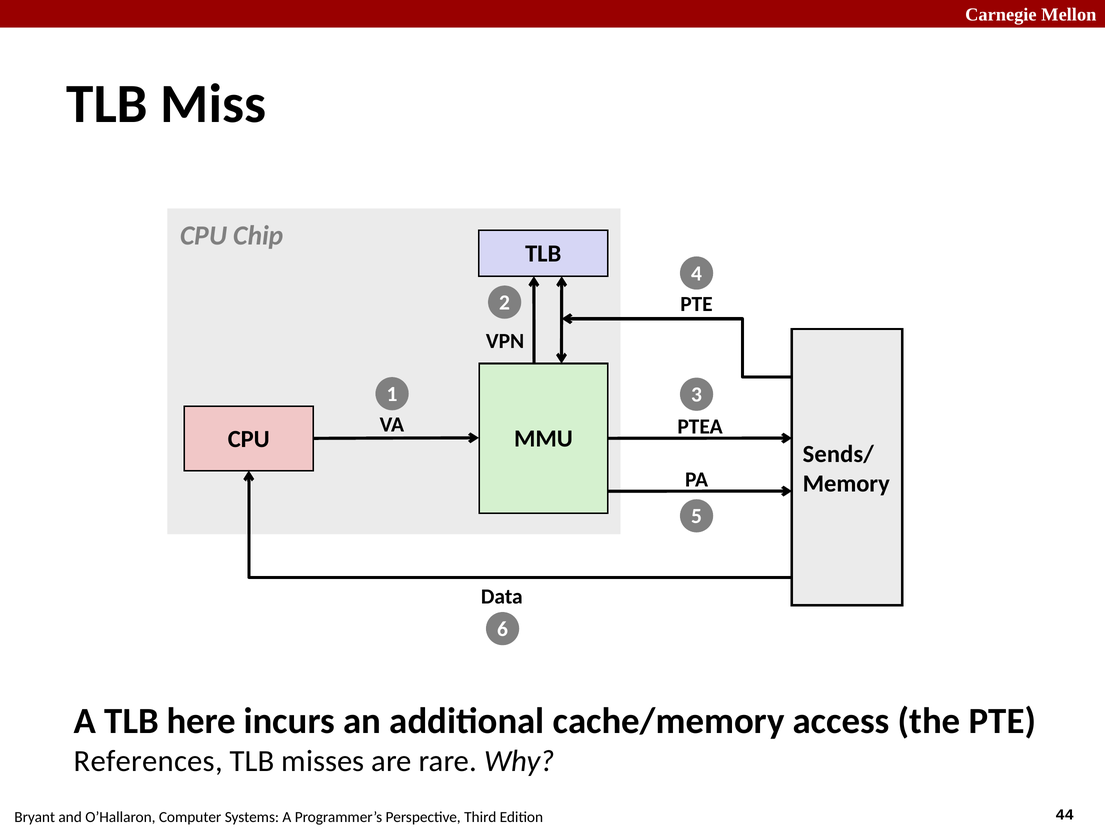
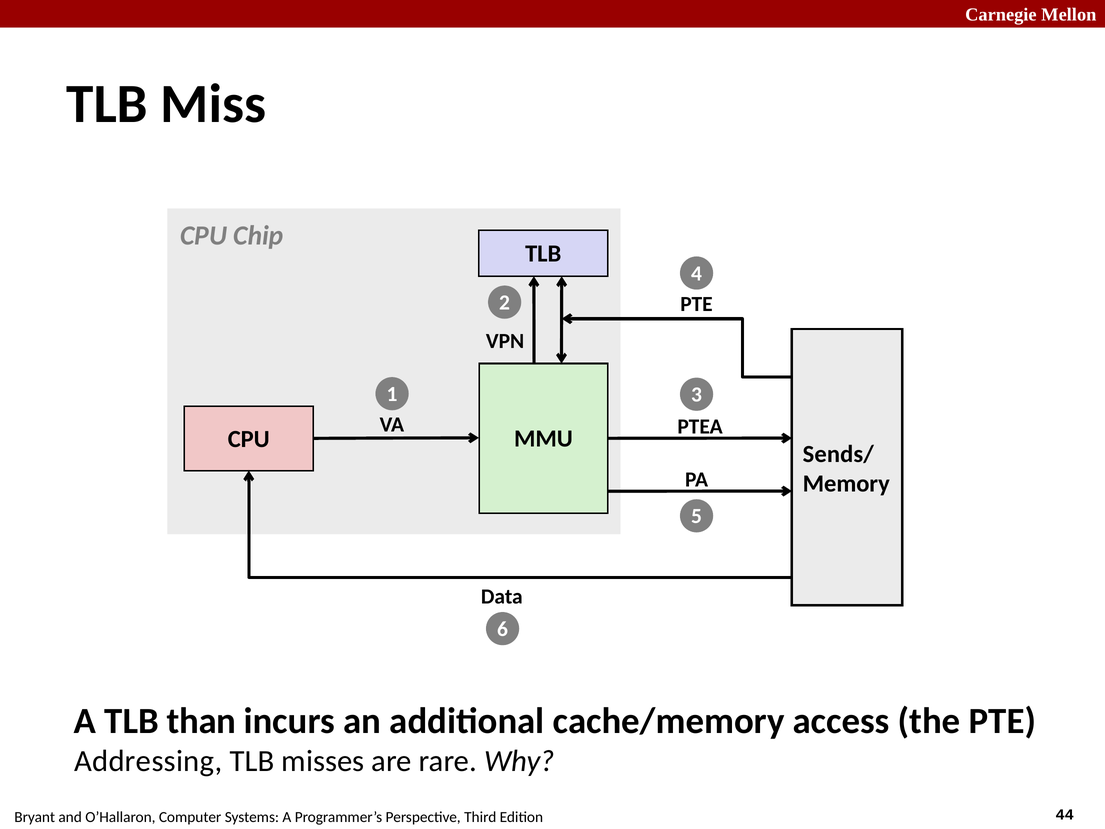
here: here -> than (201, 721)
References: References -> Addressing (148, 761)
